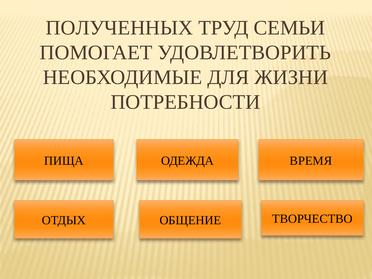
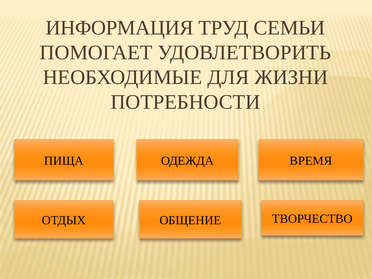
ПОЛУЧЕННЫХ: ПОЛУЧЕННЫХ -> ИНФОРМАЦИЯ (119, 28)
